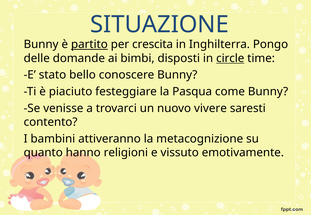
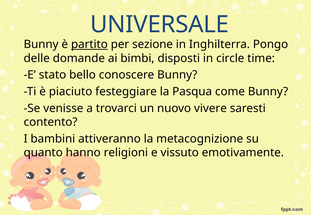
SITUAZIONE: SITUAZIONE -> UNIVERSALE (160, 25)
crescita: crescita -> sezione (153, 44)
circle underline: present -> none (230, 58)
